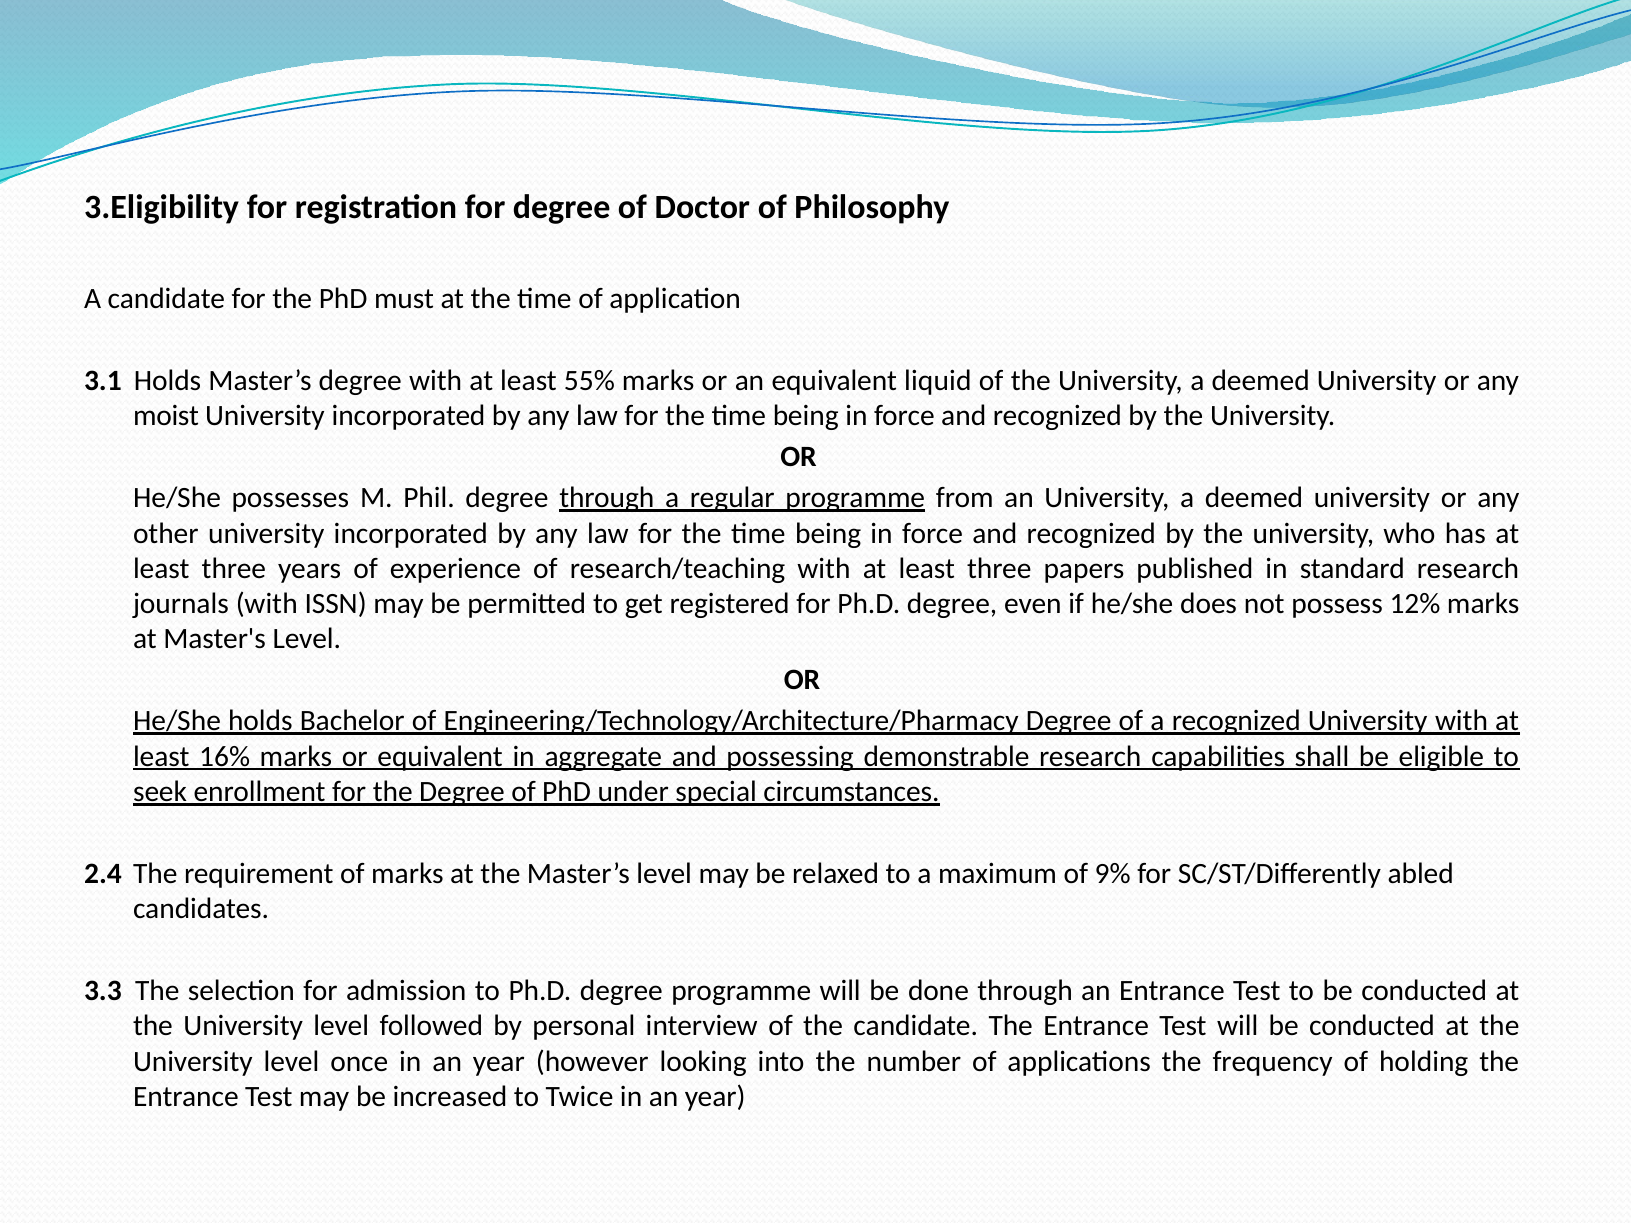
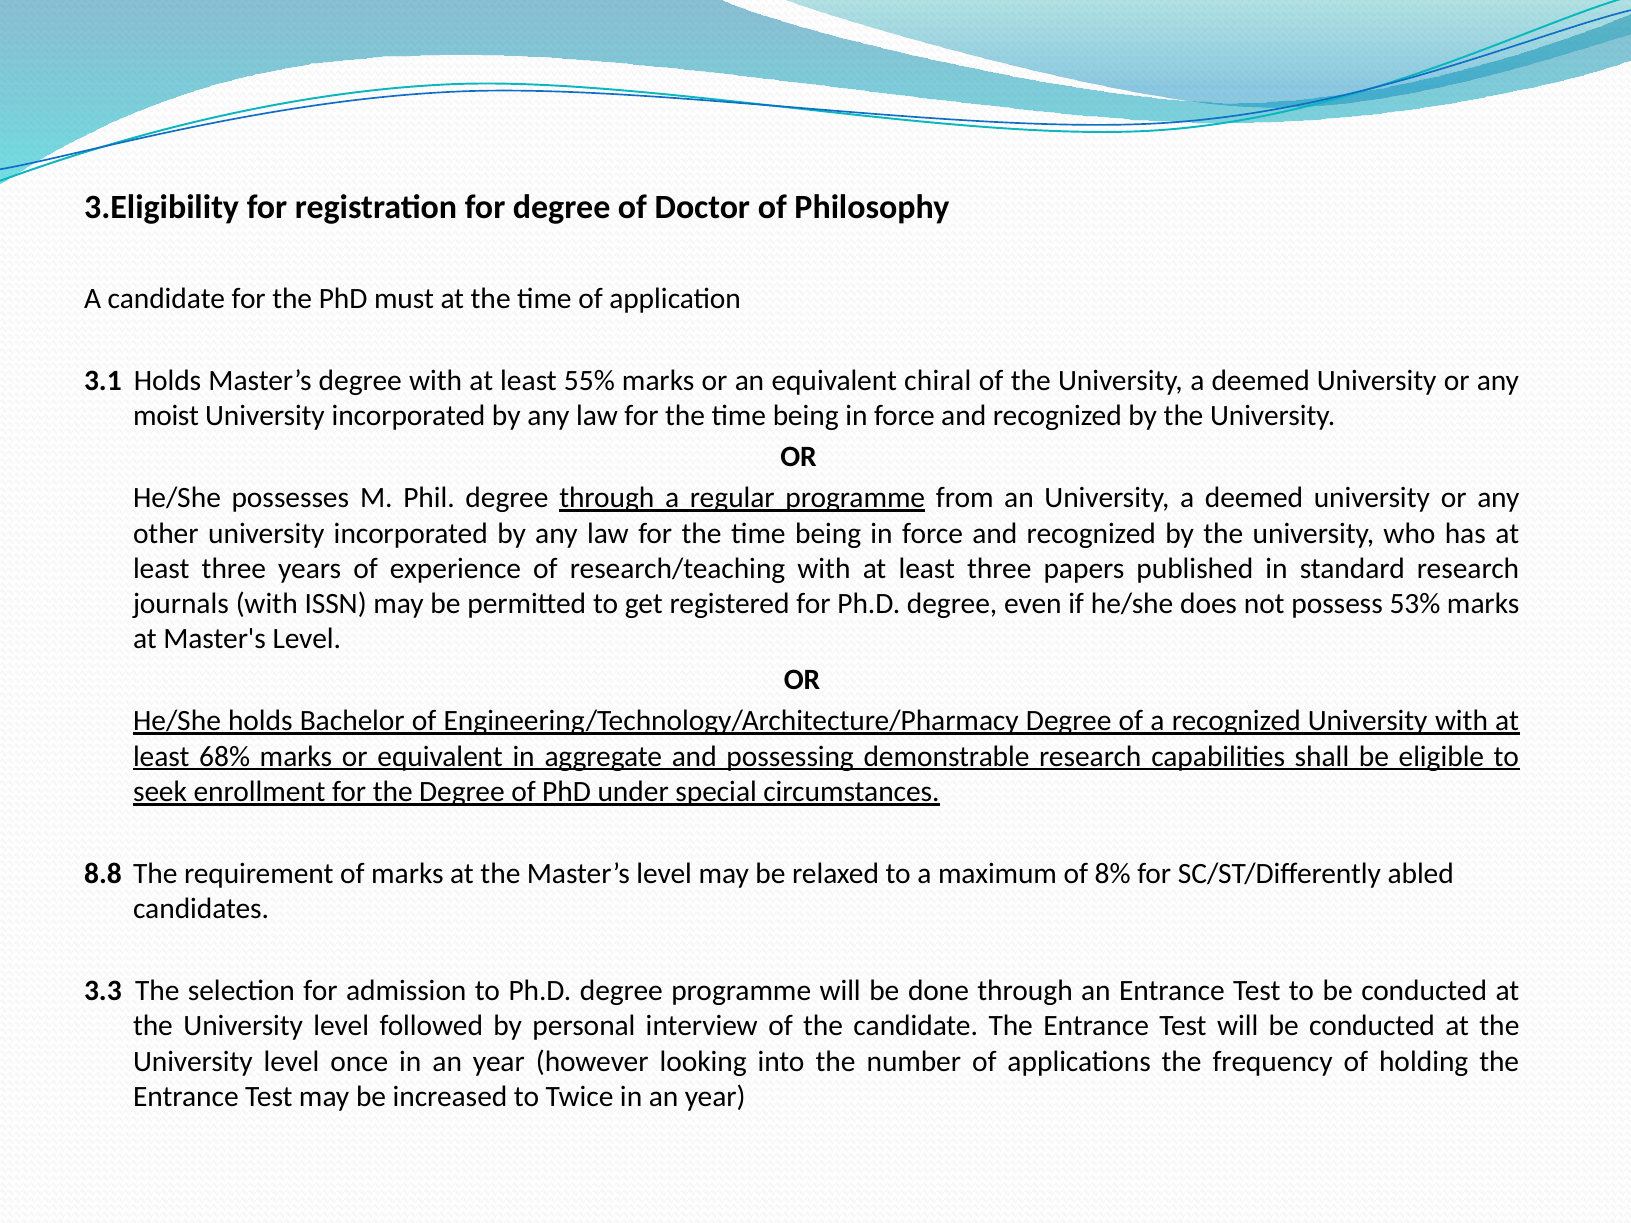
liquid: liquid -> chiral (938, 381)
12%: 12% -> 53% (1415, 604)
16%: 16% -> 68% (225, 756)
2.4: 2.4 -> 8.8 (103, 874)
9%: 9% -> 8% (1113, 874)
